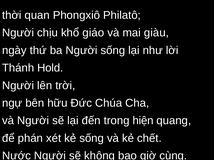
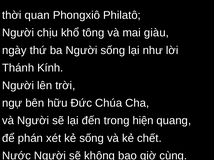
giáo: giáo -> tông (93, 33)
Hold: Hold -> Kính (50, 68)
